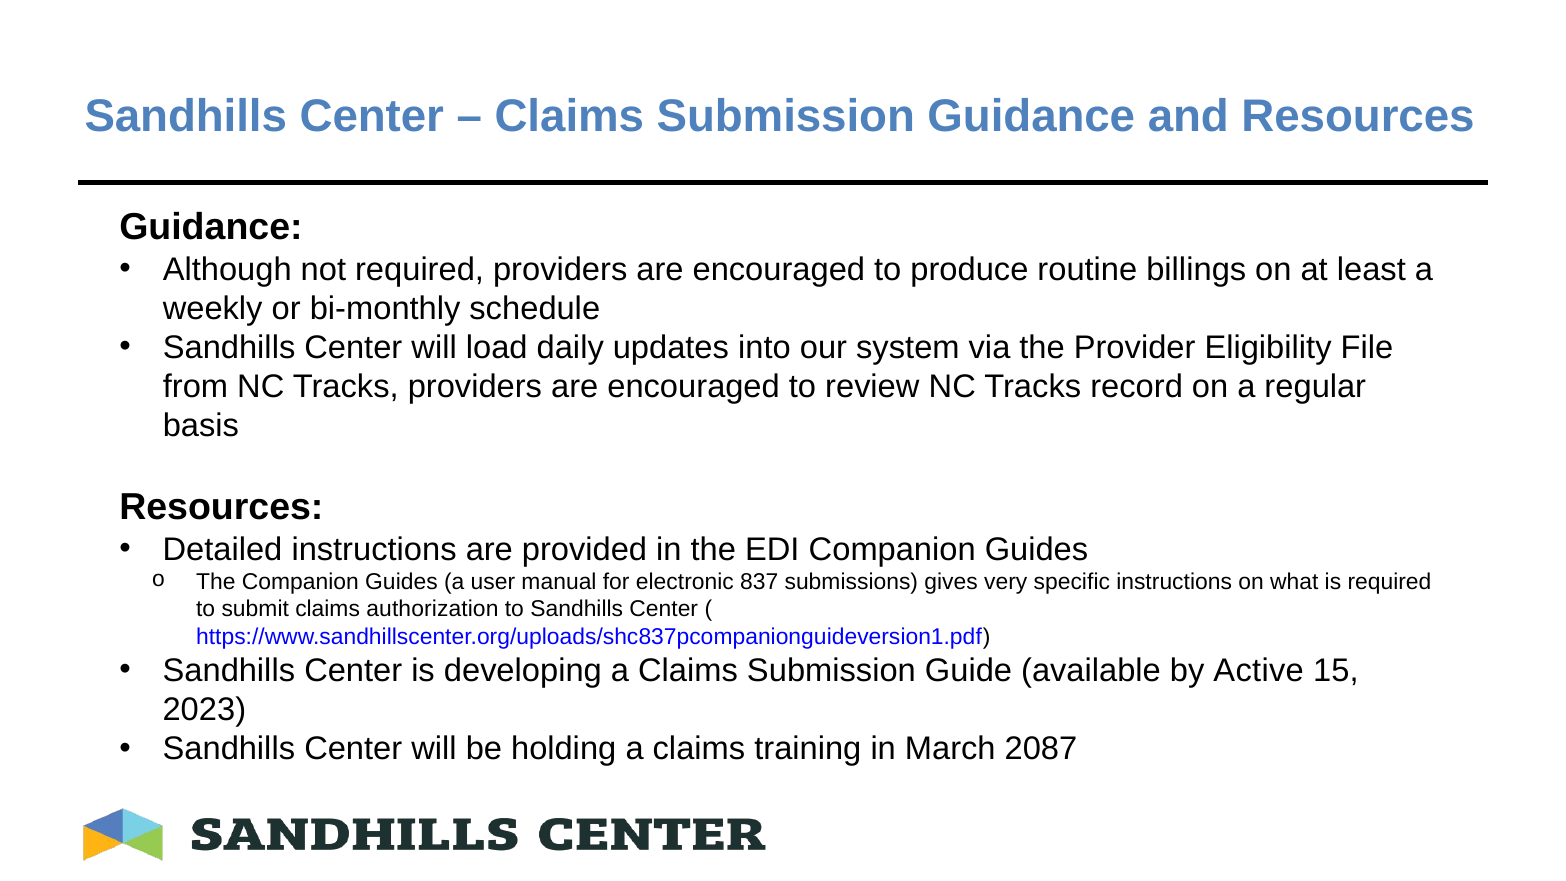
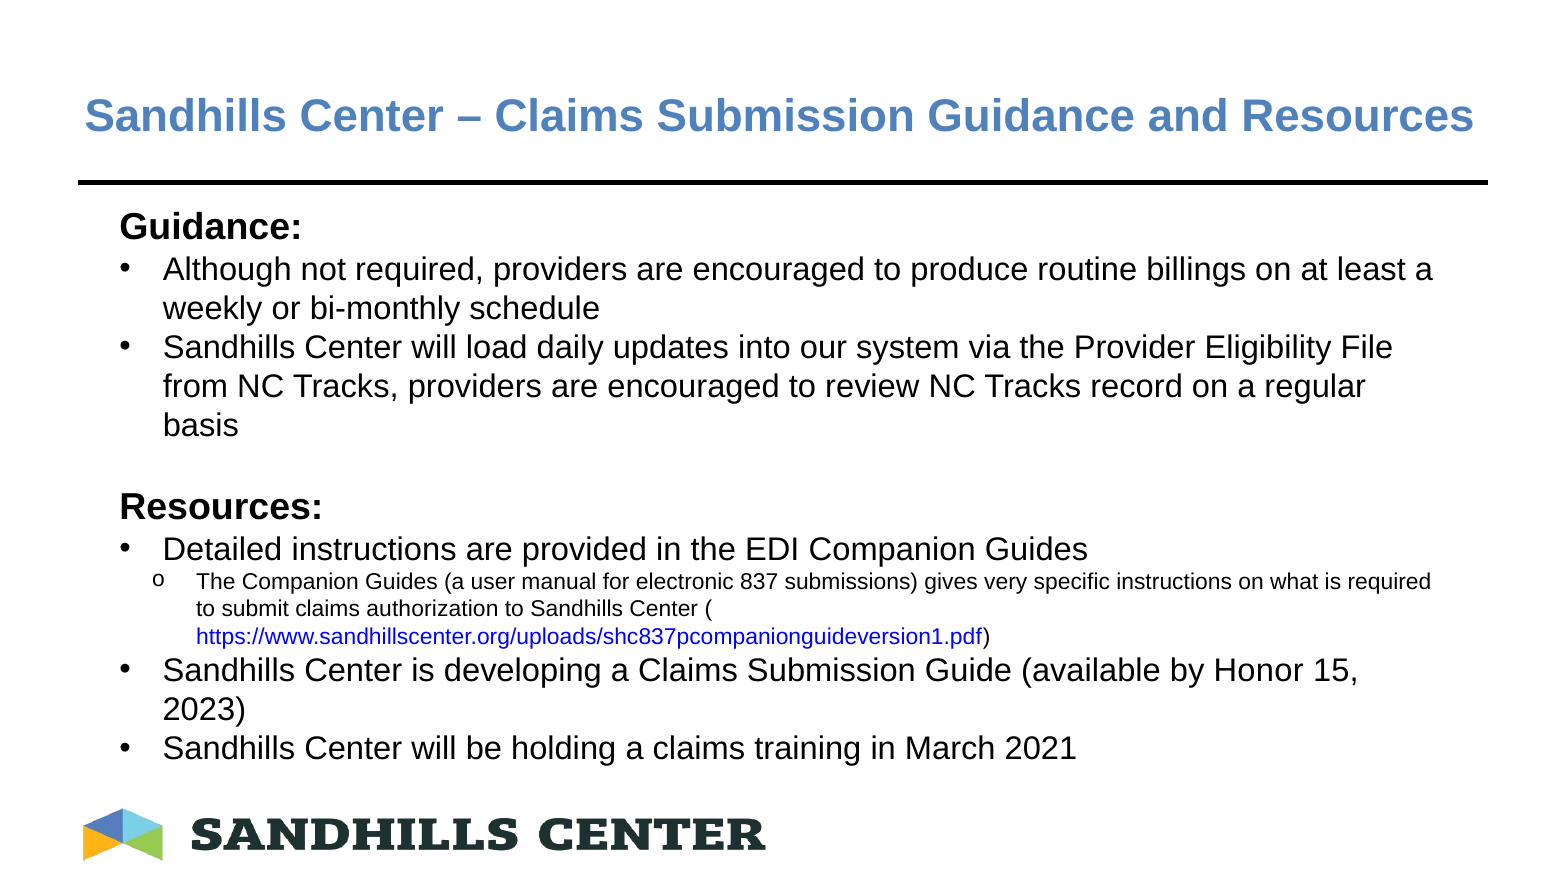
Active: Active -> Honor (1259, 671)
2087: 2087 -> 2021 (1041, 749)
